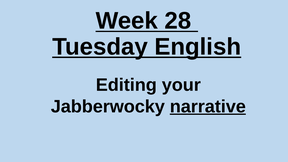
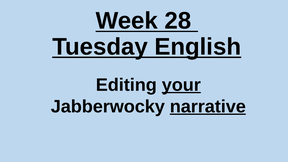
your underline: none -> present (181, 85)
